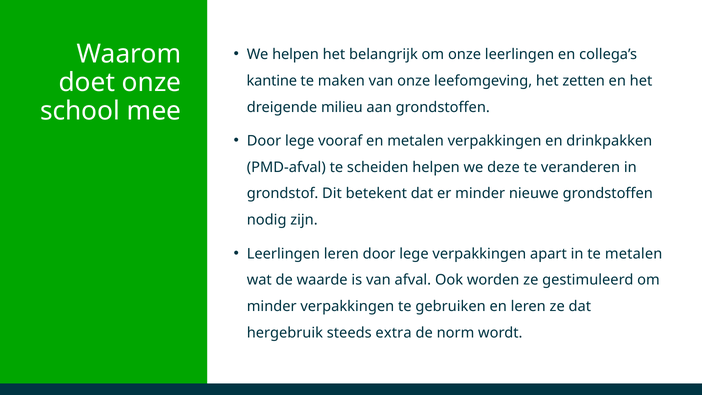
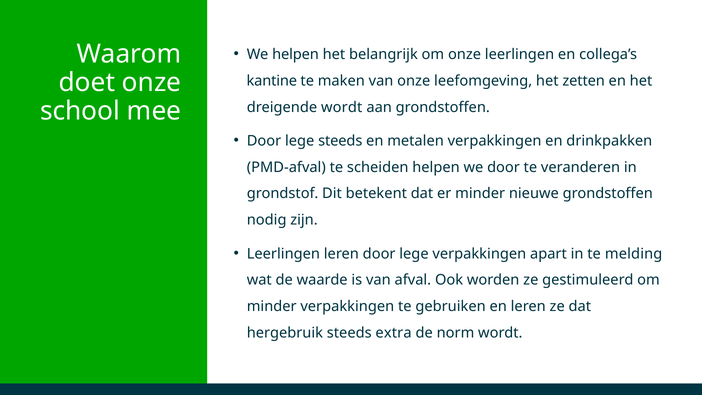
dreigende milieu: milieu -> wordt (342, 107)
lege vooraf: vooraf -> steeds (340, 141)
we deze: deze -> door (503, 167)
te metalen: metalen -> melding (634, 254)
